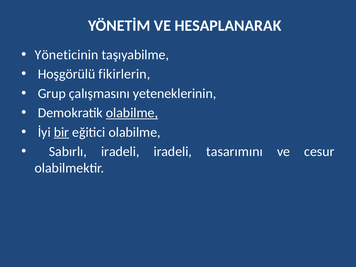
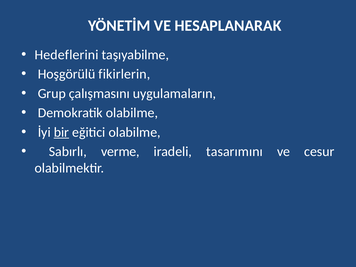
Yöneticinin: Yöneticinin -> Hedeflerini (67, 55)
yeteneklerinin: yeteneklerinin -> uygulamaların (174, 94)
olabilme underline: present -> none (132, 113)
Sabırlı iradeli: iradeli -> verme (120, 152)
